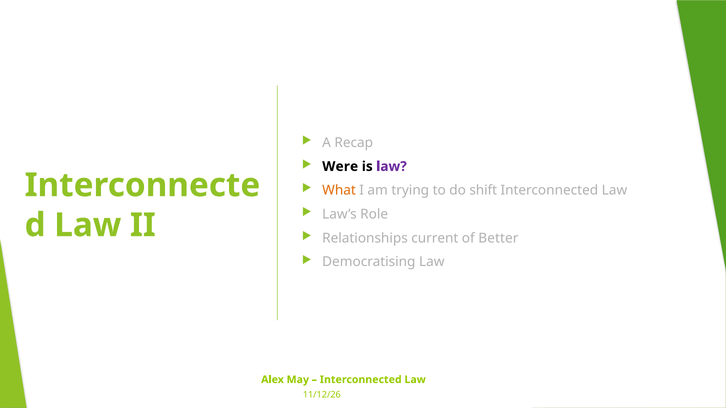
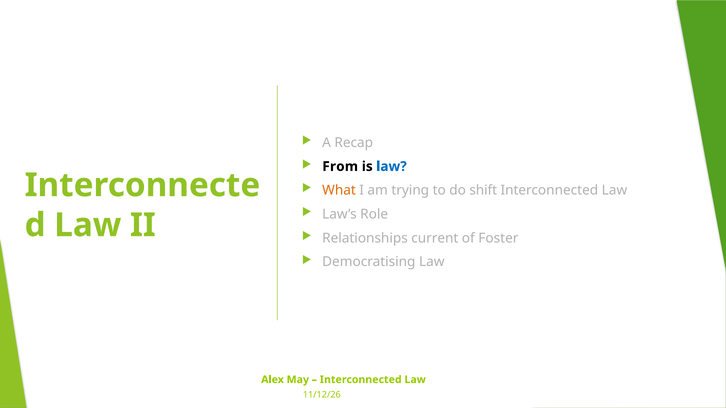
Were: Were -> From (340, 167)
law colour: purple -> blue (391, 167)
Better: Better -> Foster (498, 238)
